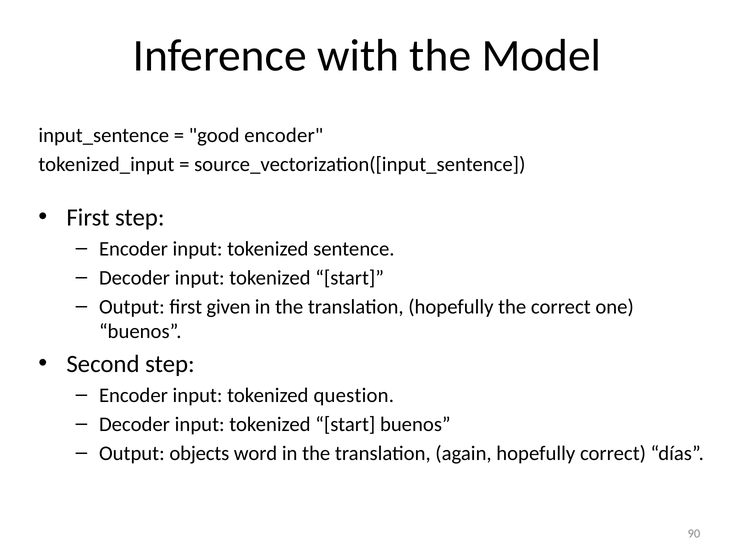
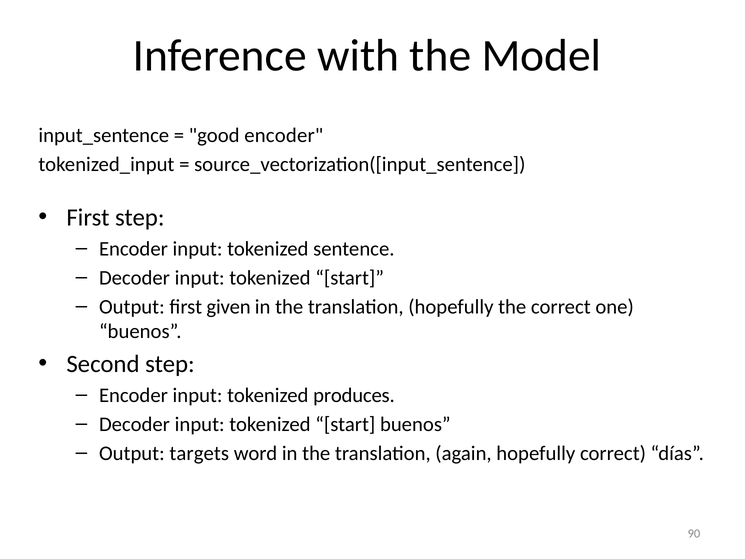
question: question -> produces (354, 395)
objects: objects -> targets (199, 453)
